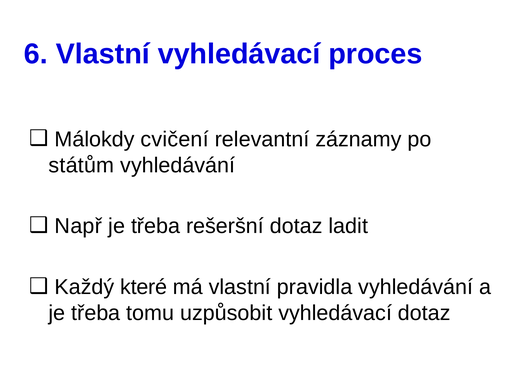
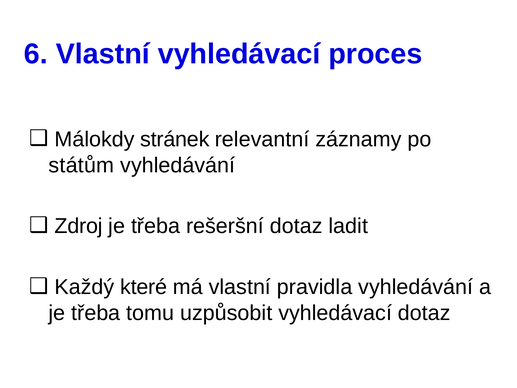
cvičení: cvičení -> stránek (175, 139)
Např: Např -> Zdroj (78, 226)
